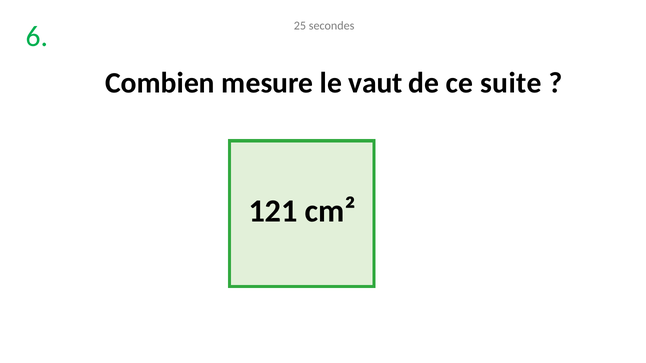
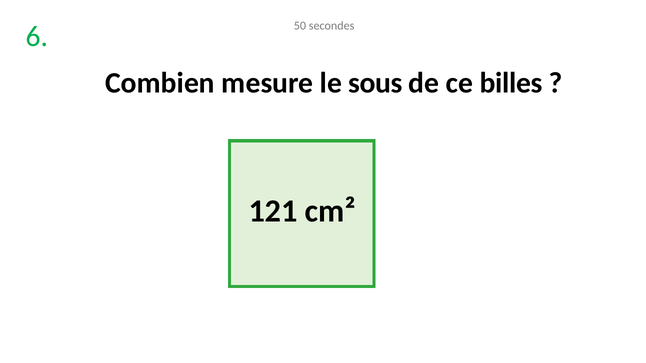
25: 25 -> 50 (300, 26)
vaut: vaut -> sous (375, 83)
suite: suite -> billes (511, 83)
